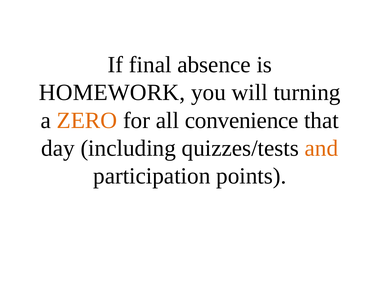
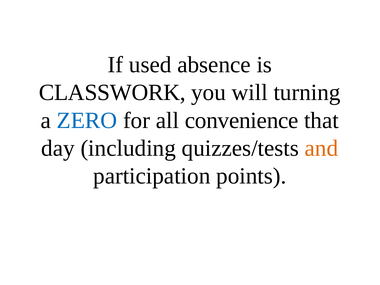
final: final -> used (150, 65)
HOMEWORK: HOMEWORK -> CLASSWORK (112, 93)
ZERO colour: orange -> blue (87, 120)
